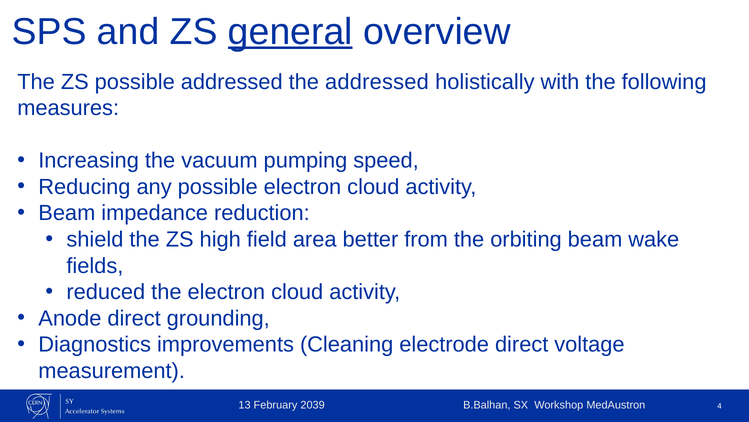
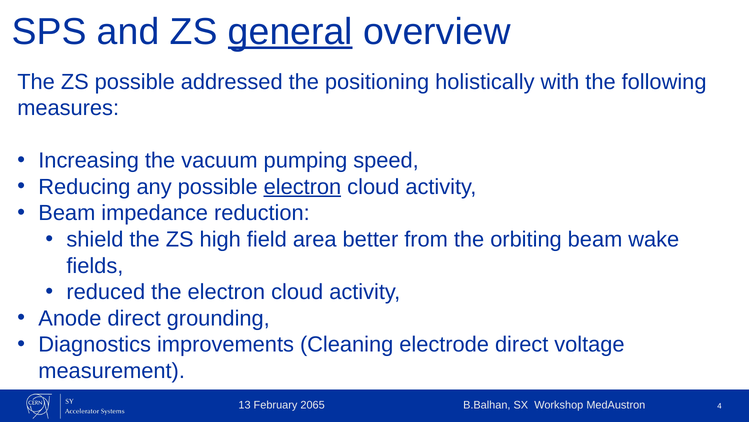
the addressed: addressed -> positioning (377, 82)
electron underline: none -> present (302, 187)
2039: 2039 -> 2065 (313, 404)
